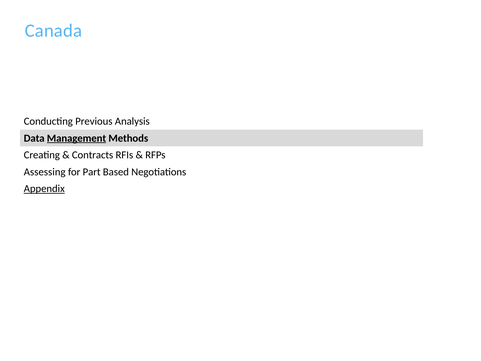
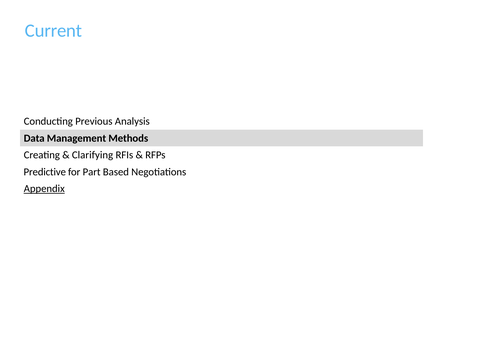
Canada: Canada -> Current (54, 31)
Management underline: present -> none (77, 138)
Contracts: Contracts -> Clarifying (93, 155)
Assessing: Assessing -> Predictive (45, 172)
